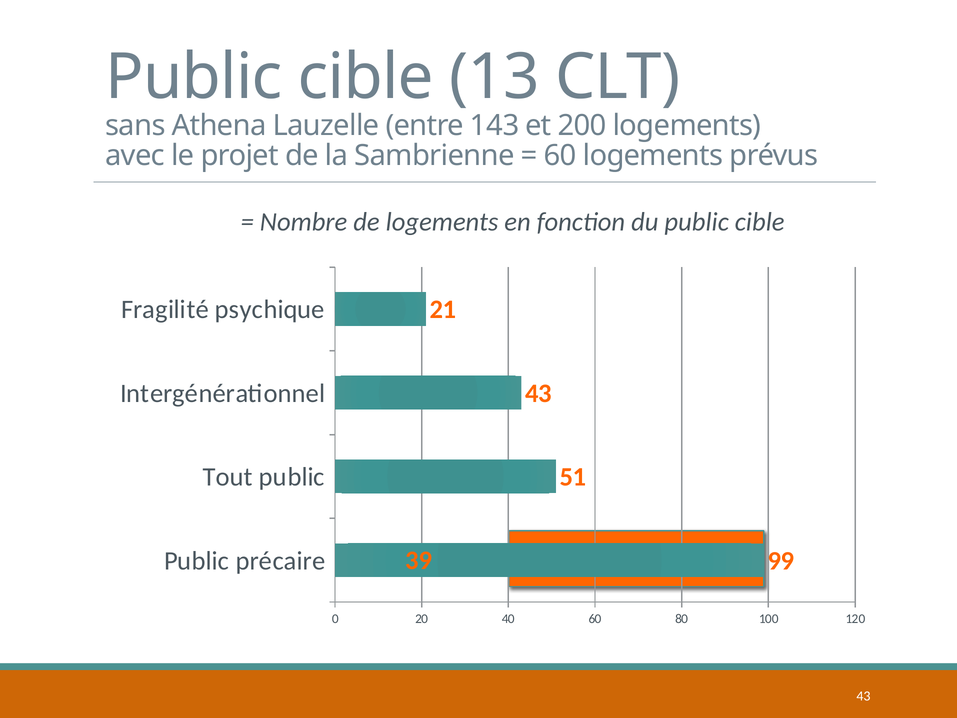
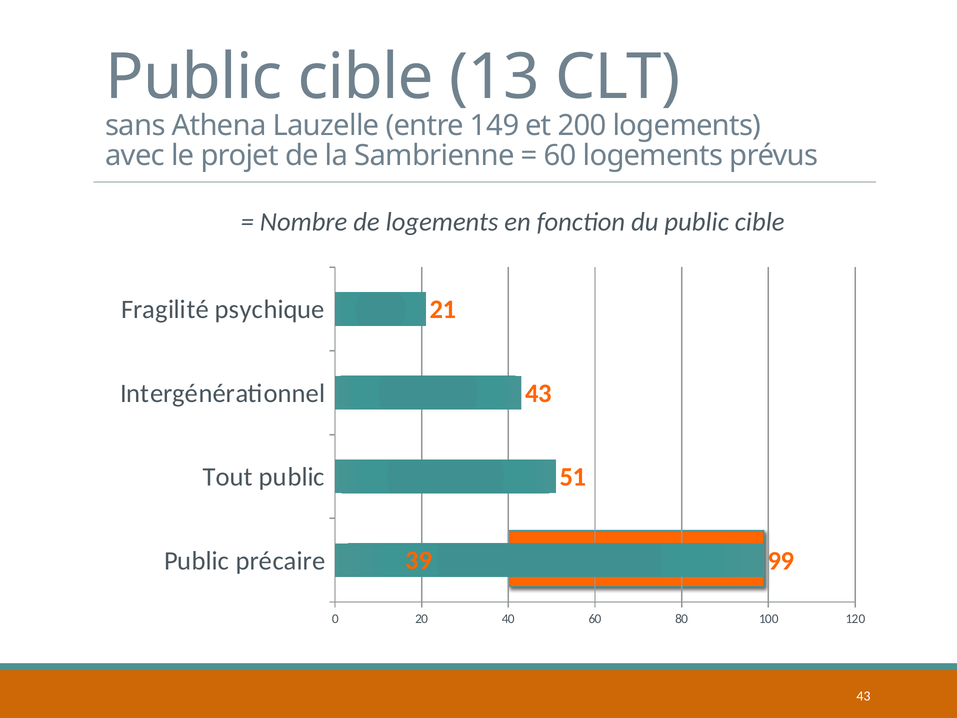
143: 143 -> 149 (495, 126)
